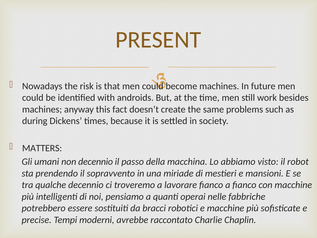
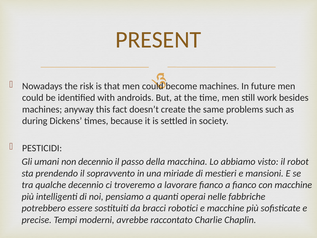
MATTERS: MATTERS -> PESTICIDI (42, 148)
